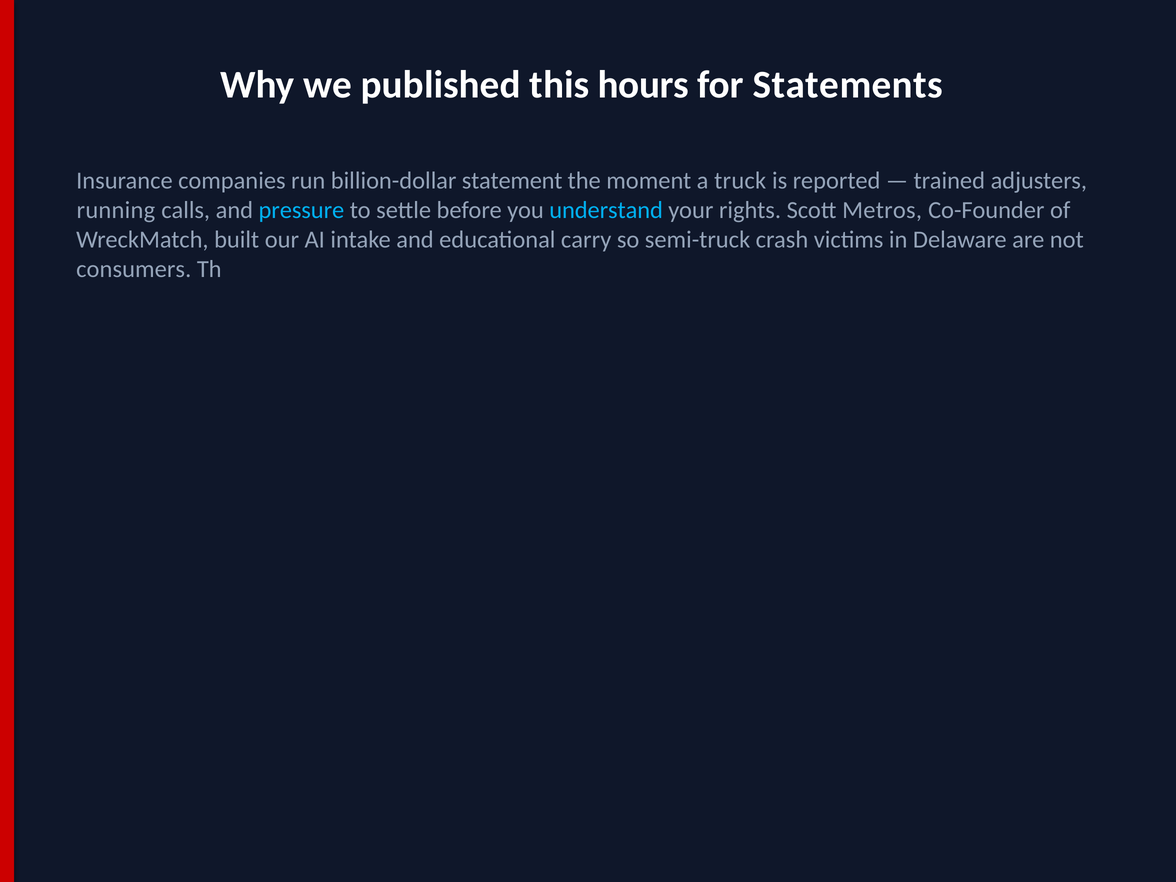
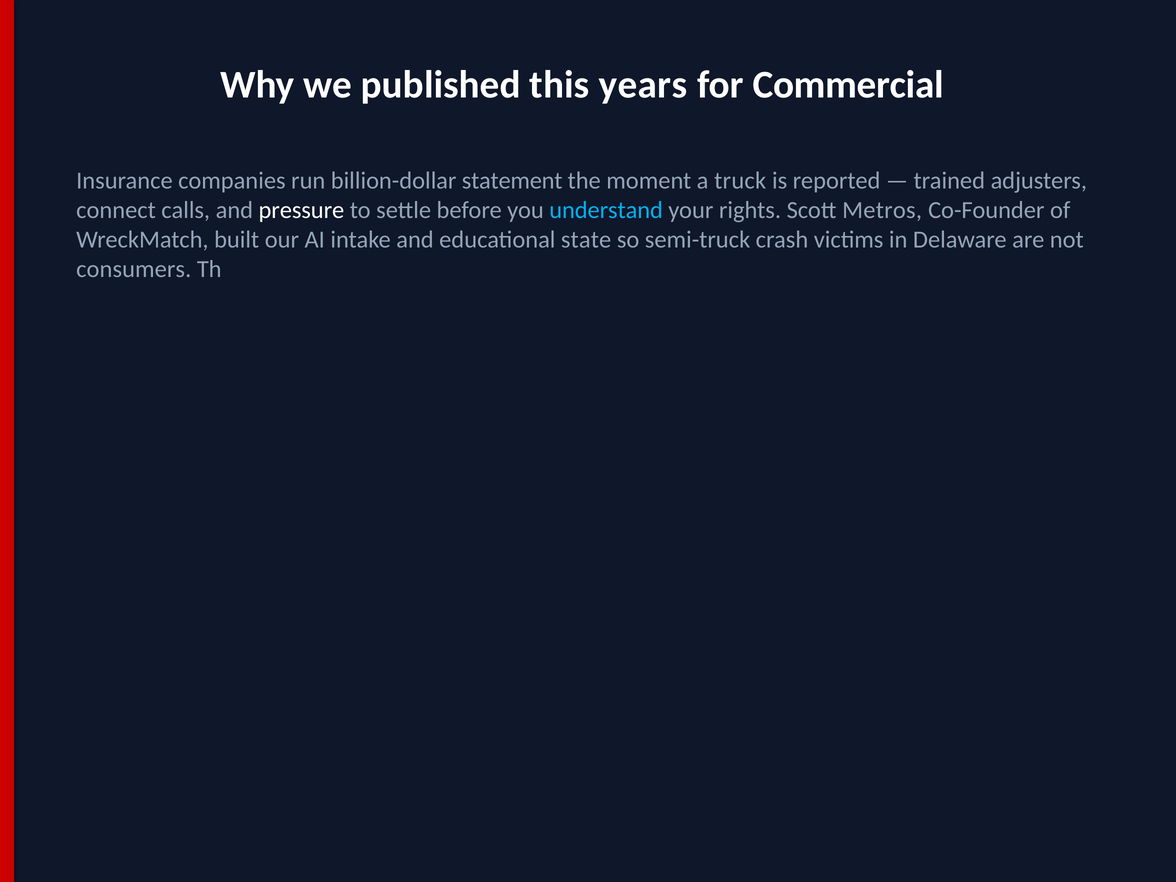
hours: hours -> years (643, 85)
Statements: Statements -> Commercial (848, 85)
running: running -> connect (116, 210)
pressure colour: light blue -> white (301, 210)
carry: carry -> state (586, 240)
